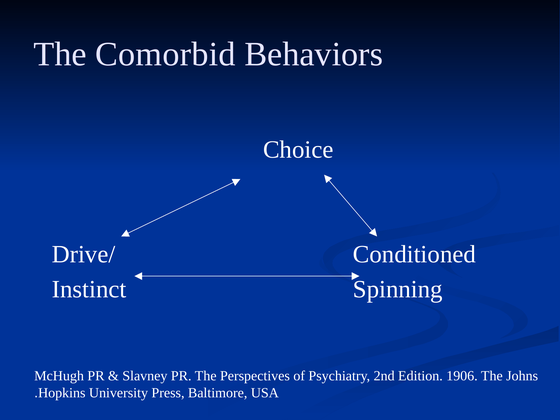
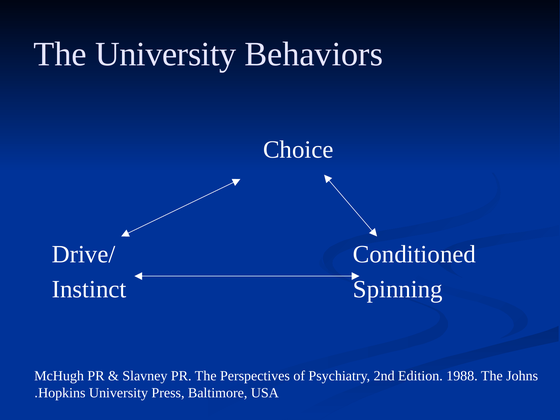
The Comorbid: Comorbid -> University (166, 54)
1906: 1906 -> 1988 (462, 376)
